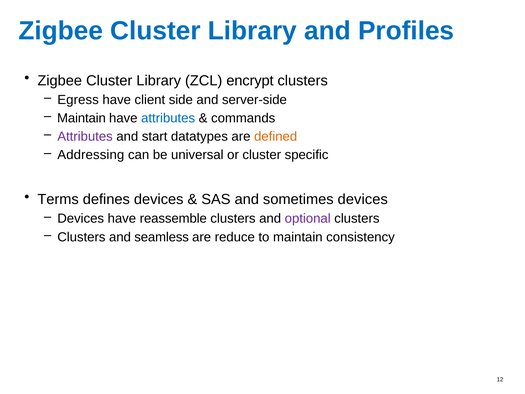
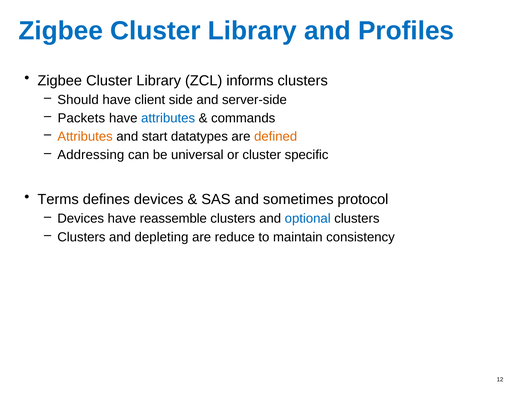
encrypt: encrypt -> informs (250, 80)
Egress: Egress -> Should (78, 100)
Maintain: Maintain -> Packets (81, 118)
Attributes colour: purple -> orange (85, 136)
sometimes devices: devices -> protocol (363, 199)
optional colour: purple -> blue (308, 219)
seamless: seamless -> depleting (162, 237)
